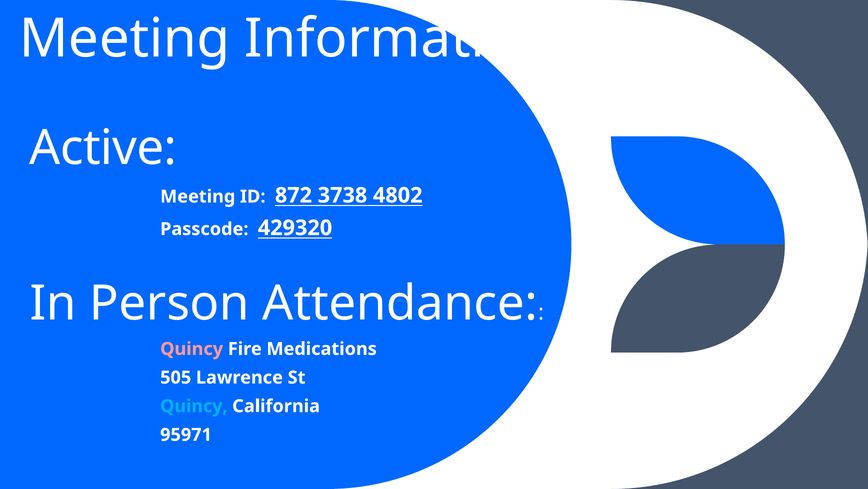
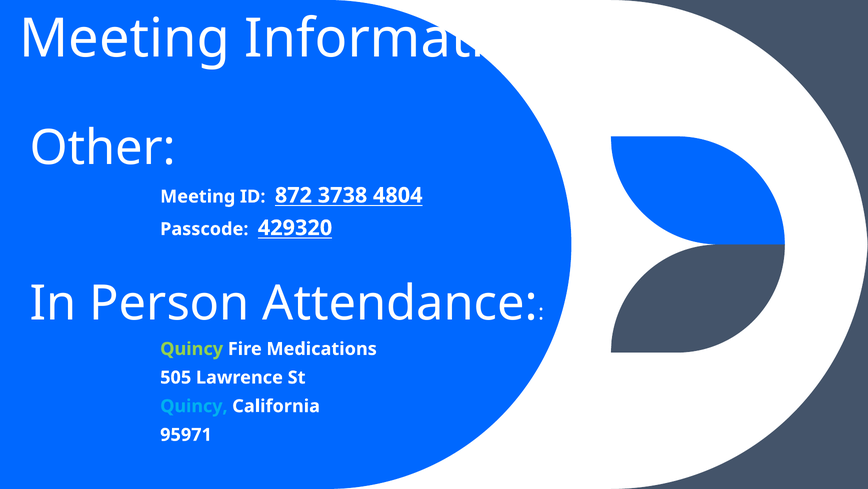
Active: Active -> Other (103, 148)
4802: 4802 -> 4804 (398, 195)
Quincy colour: pink -> light green (192, 348)
